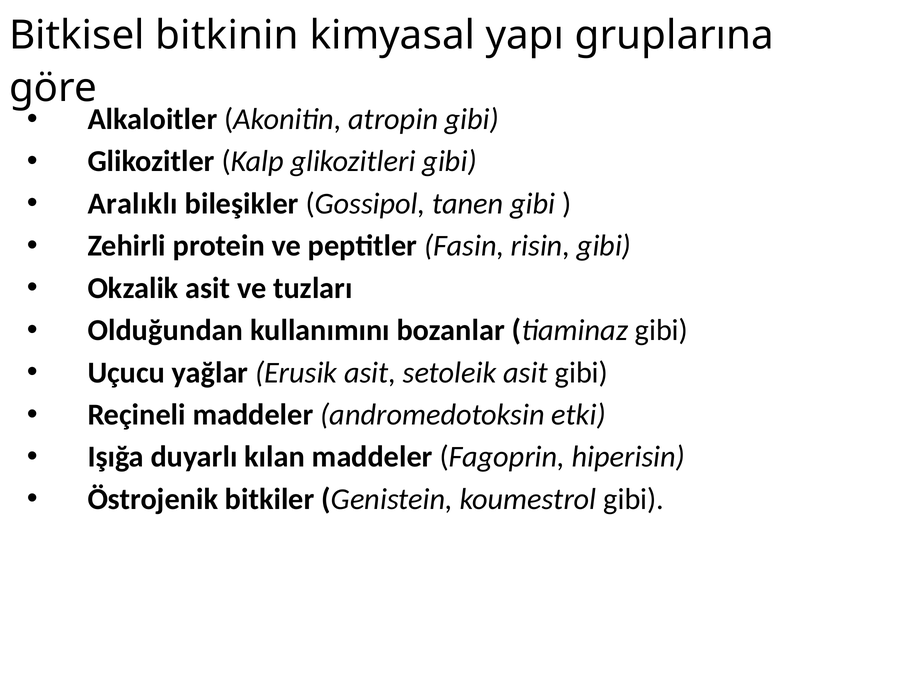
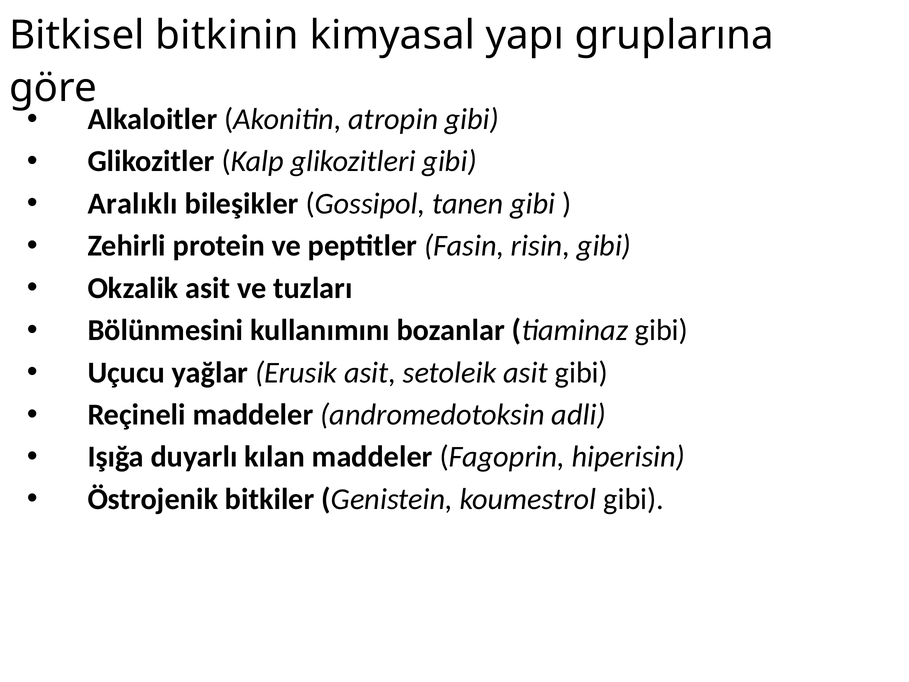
Olduğundan: Olduğundan -> Bölünmesini (165, 330)
etki: etki -> adli (579, 415)
